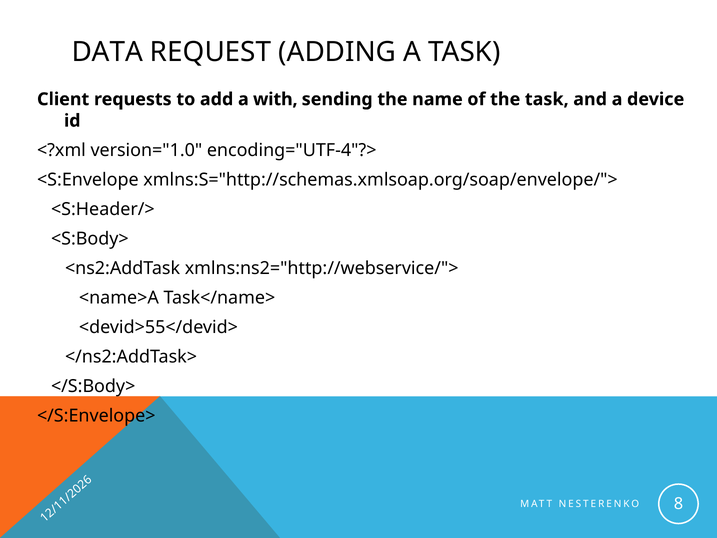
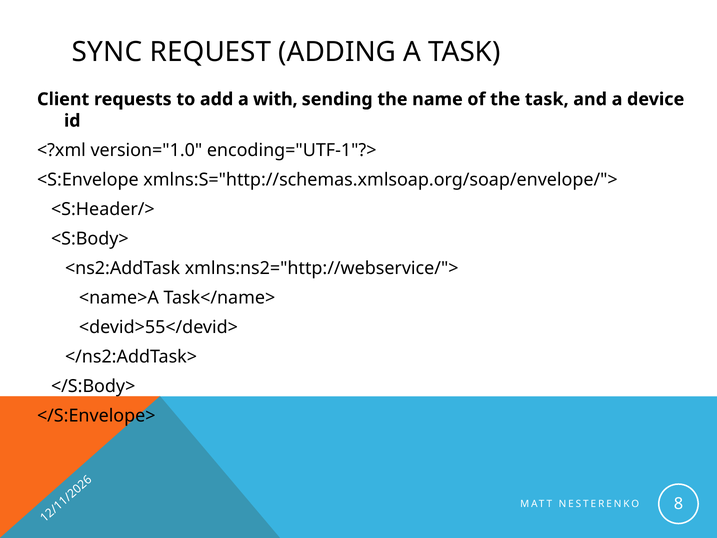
DATA: DATA -> SYNC (107, 52)
encoding="UTF-4"?>: encoding="UTF-4"?> -> encoding="UTF-1"?> (292, 150)
